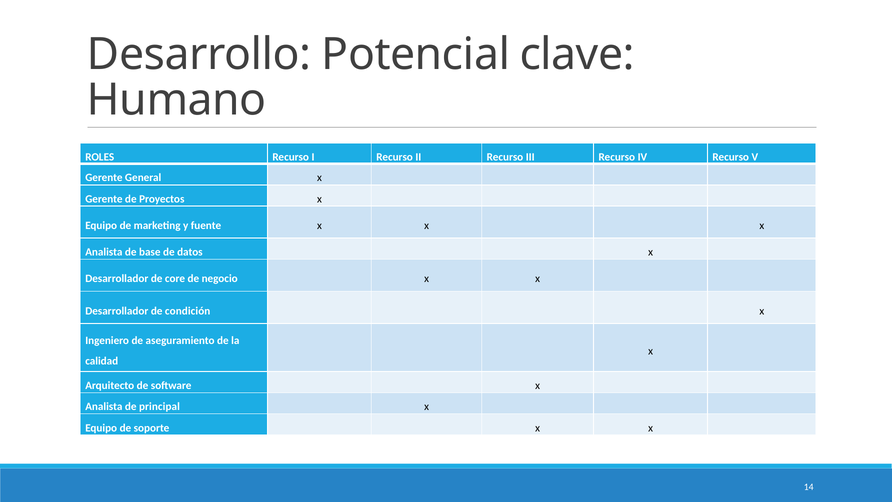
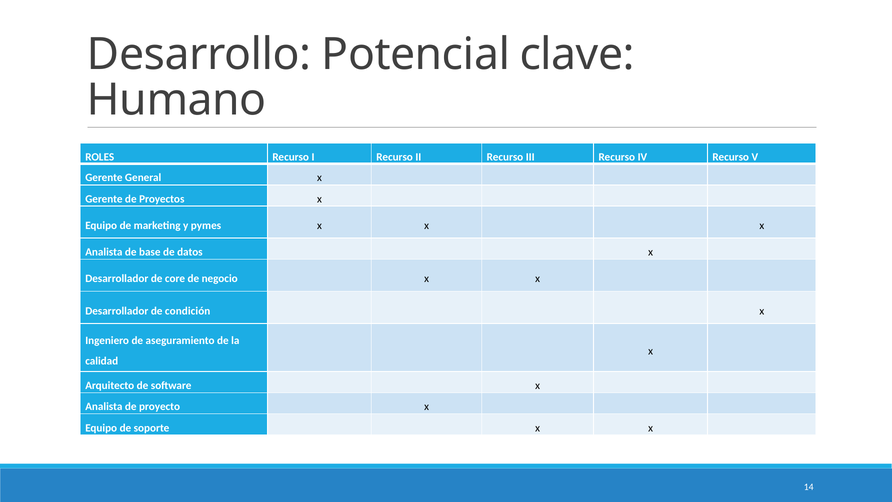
fuente: fuente -> pymes (206, 225)
principal: principal -> proyecto (160, 407)
